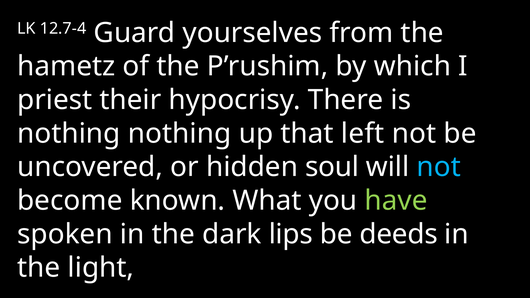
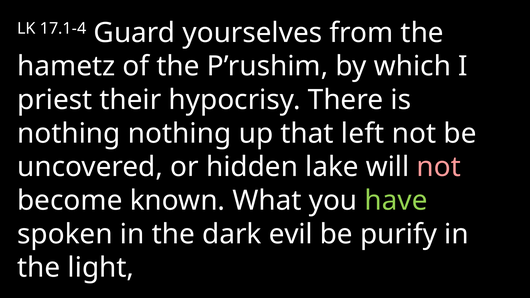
12.7-4: 12.7-4 -> 17.1-4 (63, 28)
soul: soul -> lake (332, 167)
not colour: light blue -> pink (439, 167)
lips: lips -> evil (291, 234)
deeds: deeds -> purify (399, 234)
